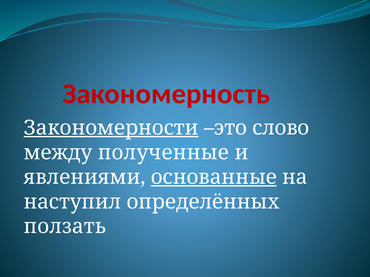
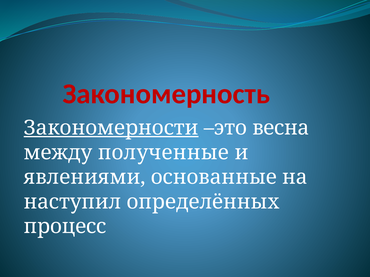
слово: слово -> весна (281, 128)
основанные underline: present -> none (214, 177)
ползать: ползать -> процесс (65, 227)
